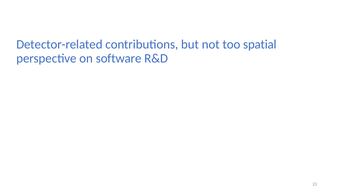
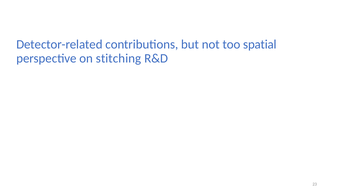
software: software -> stitching (119, 58)
